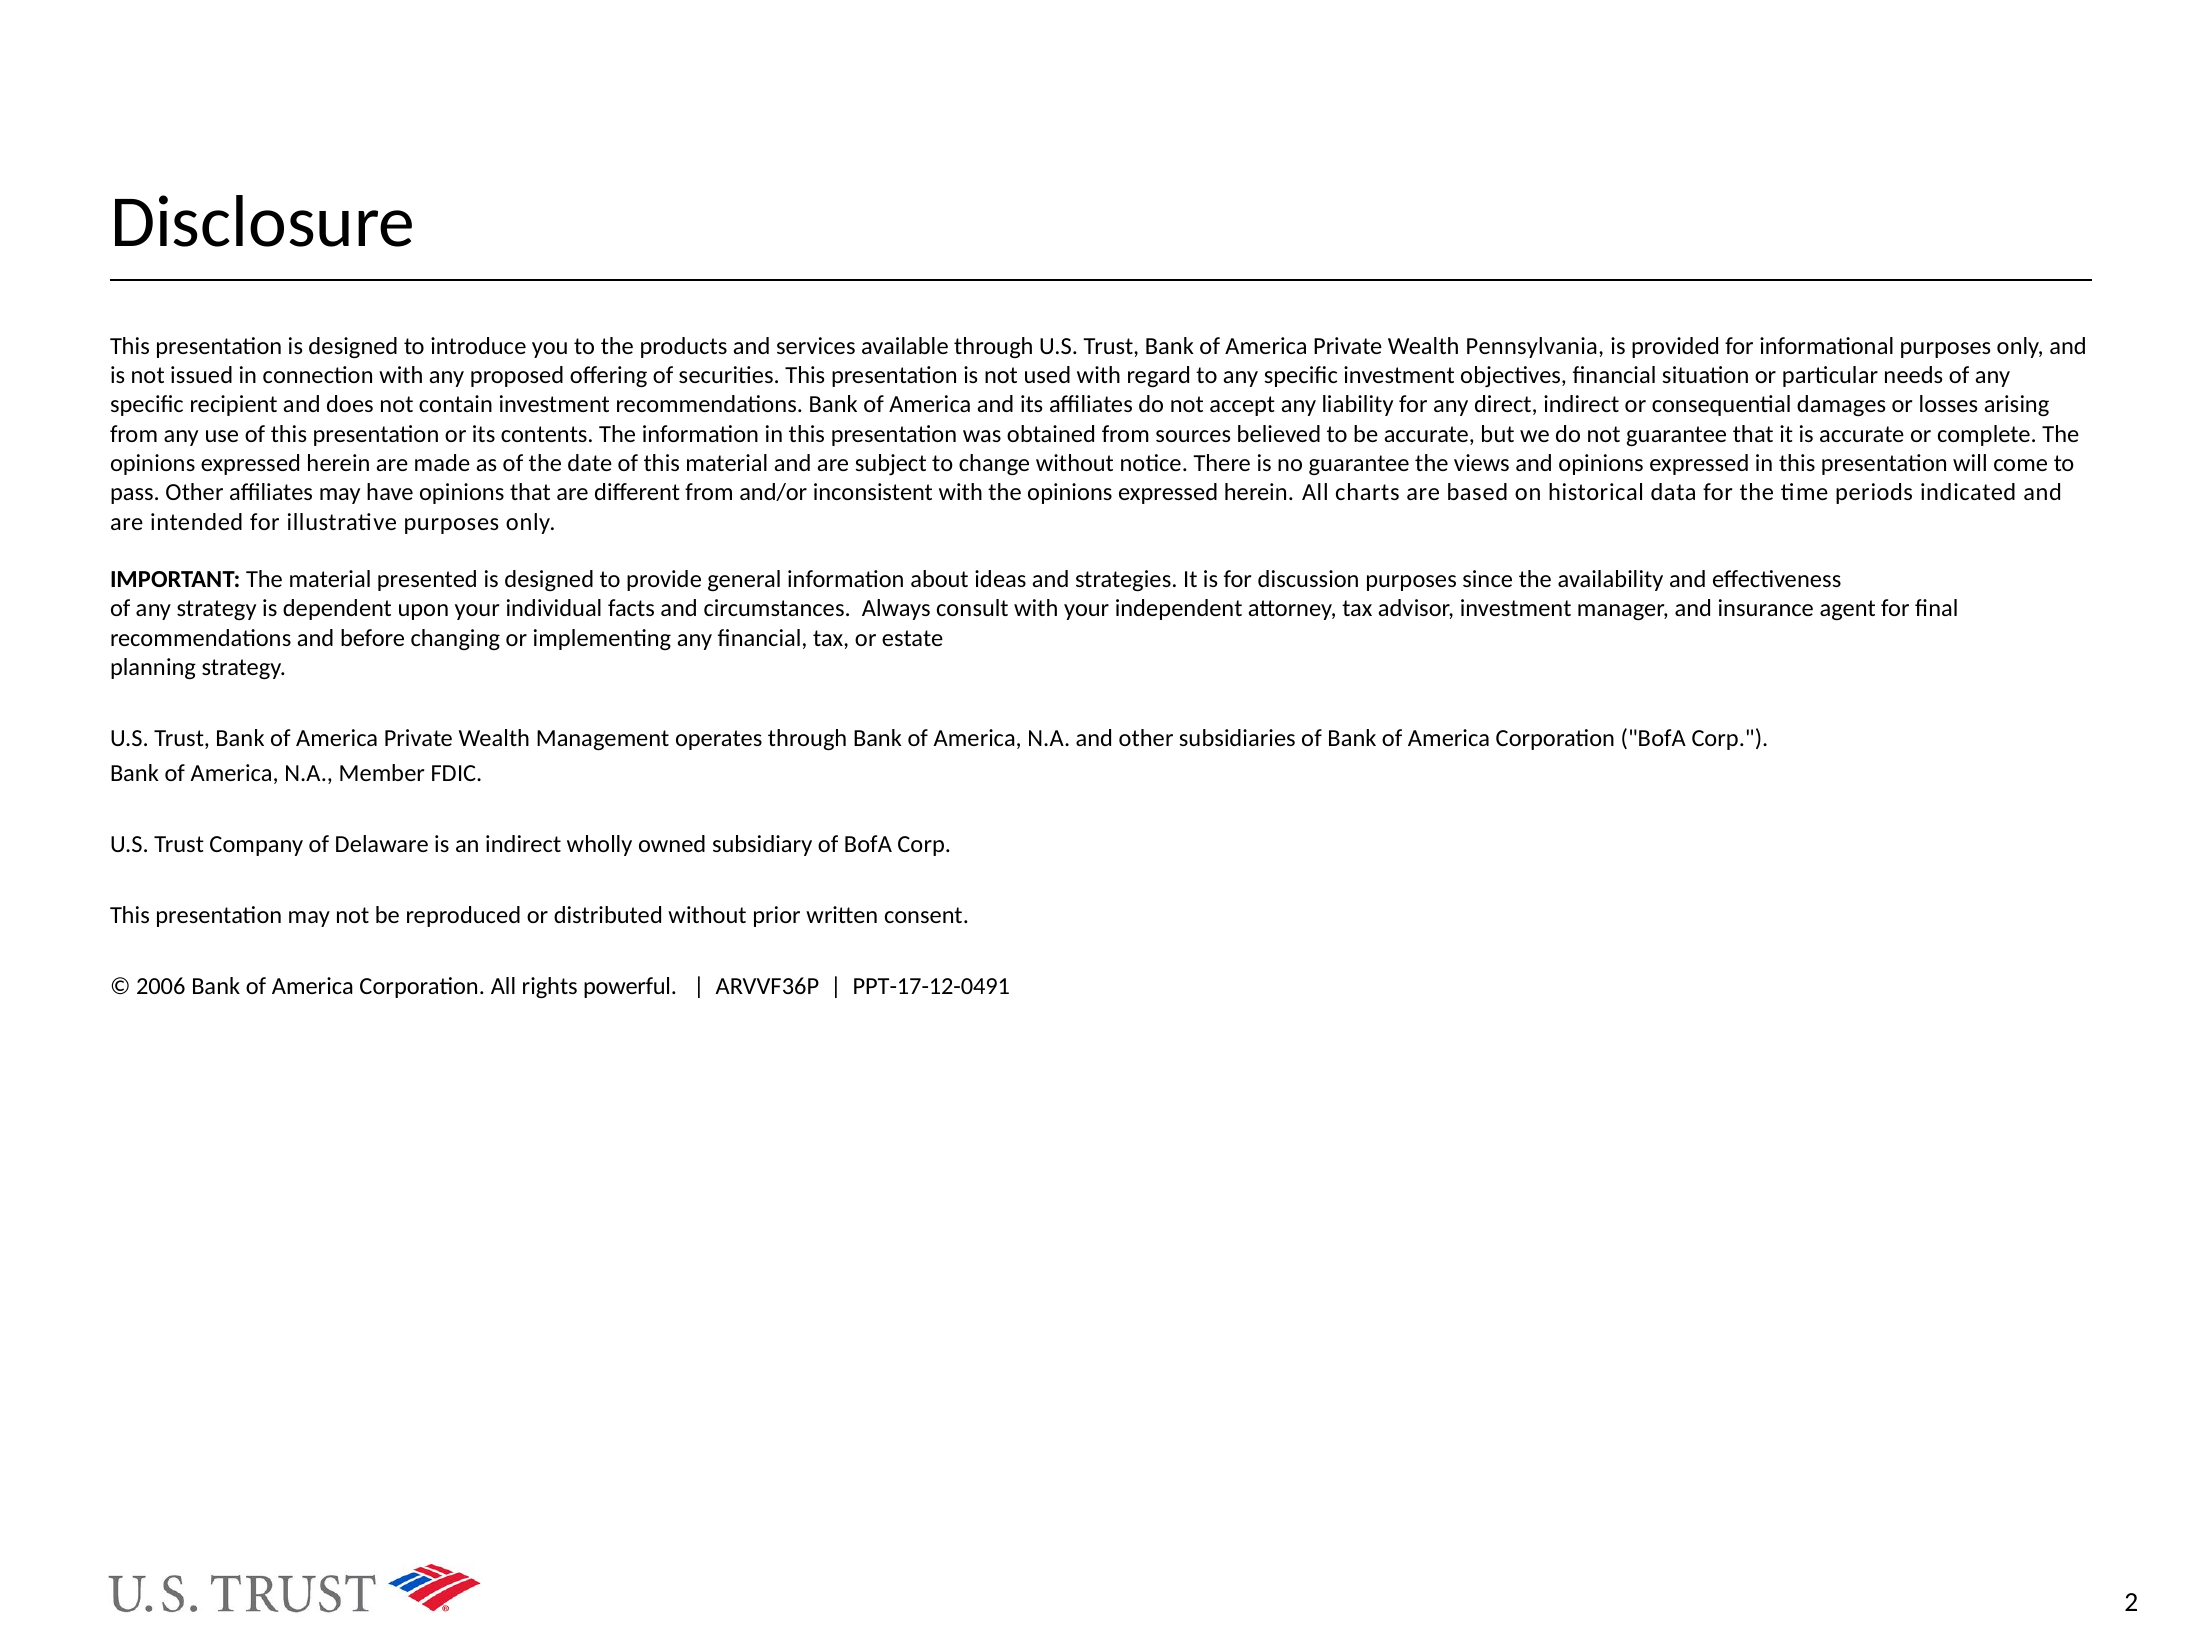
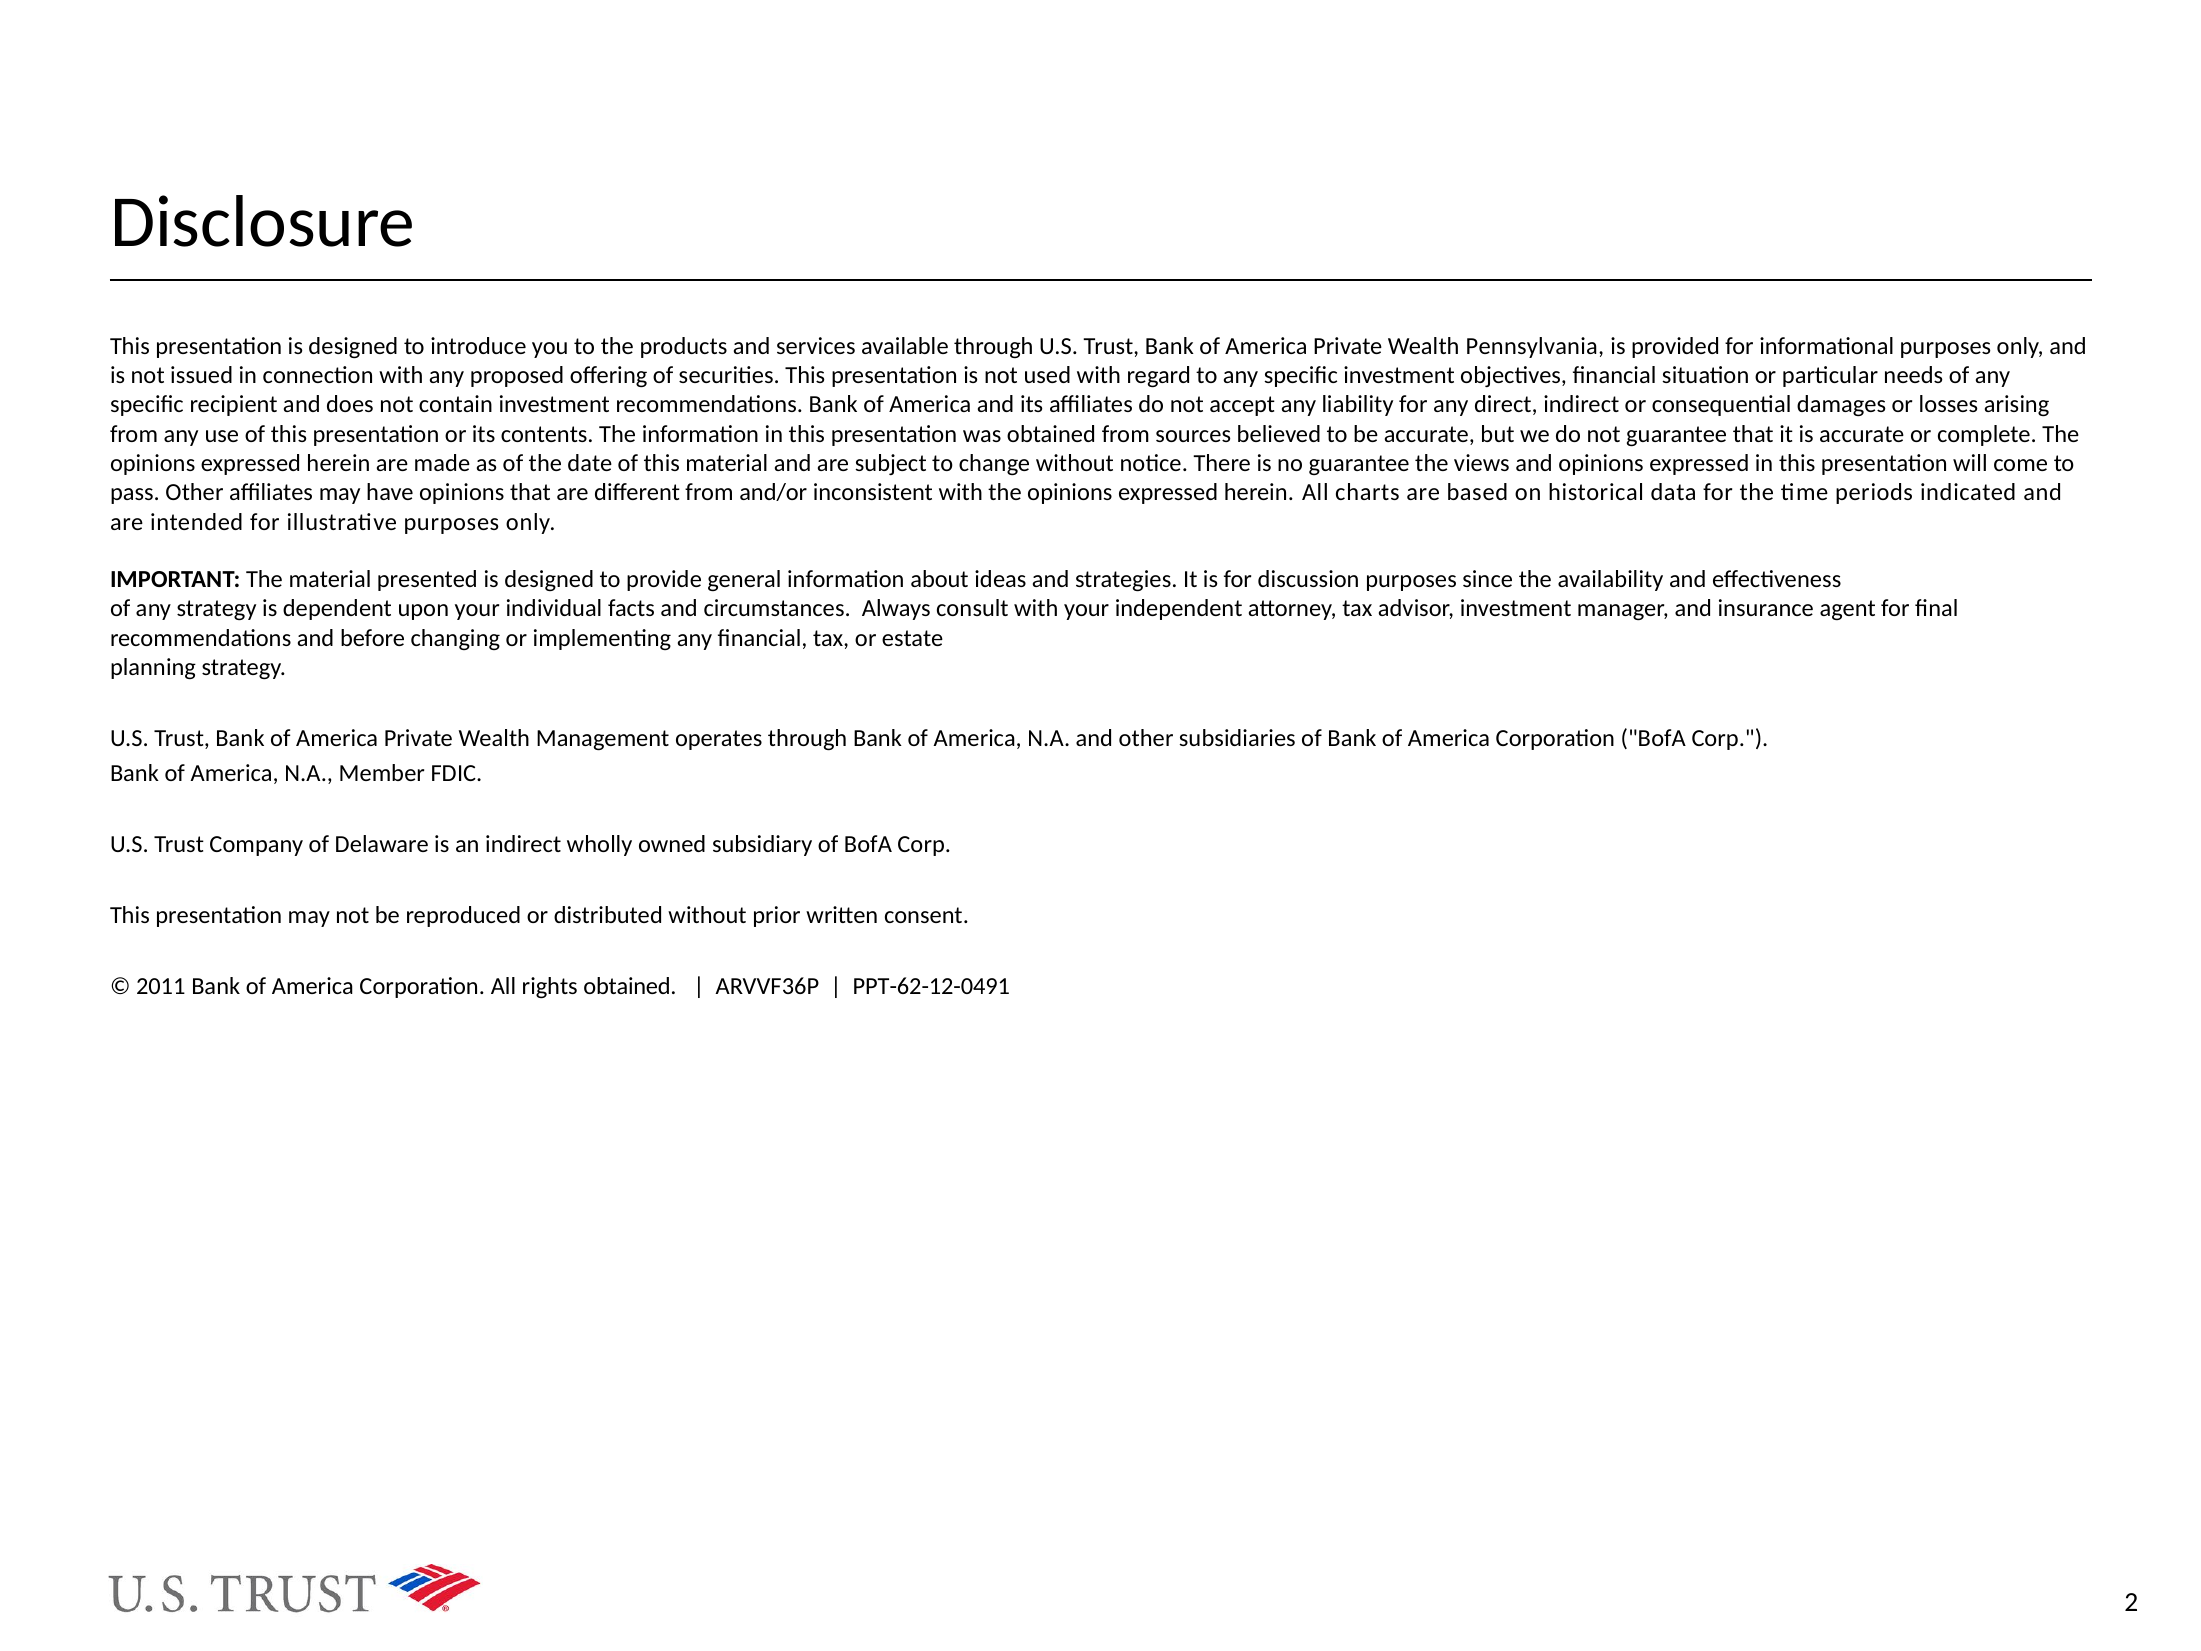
2006: 2006 -> 2011 (161, 986)
rights powerful: powerful -> obtained (630, 986)
PPT-17-12-0491: PPT-17-12-0491 -> PPT-62-12-0491 (931, 986)
